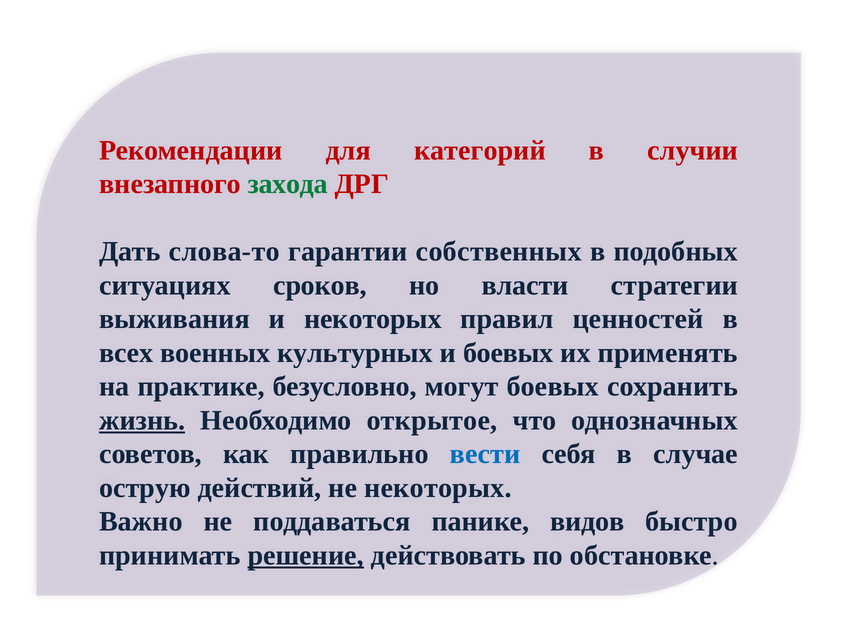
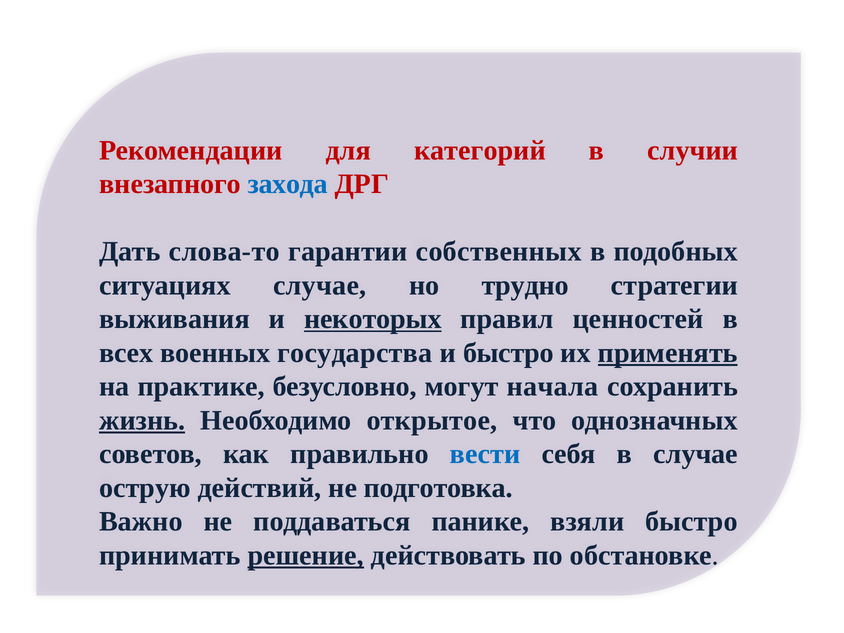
захода colour: green -> blue (288, 184)
ситуациях сроков: сроков -> случае (320, 285)
власти: власти -> трудно (525, 285)
некоторых underline: none -> present (373, 319)
культурных: культурных -> государства (355, 353)
и боевых: боевых -> быстро (508, 353)
применять underline: none -> present (668, 353)
могут боевых: боевых -> начала (553, 387)
не некоторых: некоторых -> подготовка (438, 488)
видов: видов -> взяли (587, 522)
